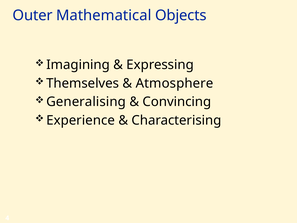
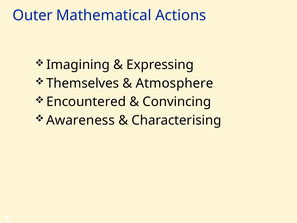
Objects: Objects -> Actions (181, 15)
Generalising: Generalising -> Encountered (86, 102)
Experience: Experience -> Awareness (81, 120)
